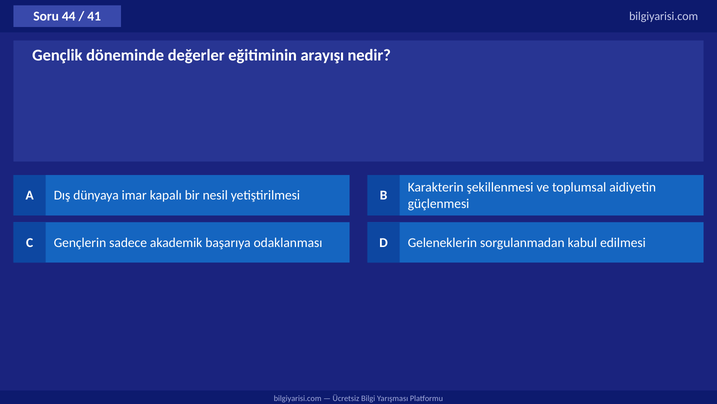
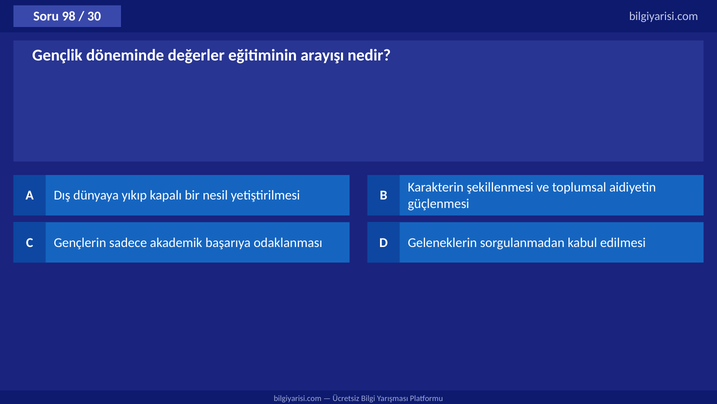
44: 44 -> 98 (69, 16)
41: 41 -> 30 (94, 16)
imar: imar -> yıkıp (134, 195)
